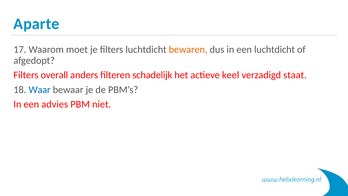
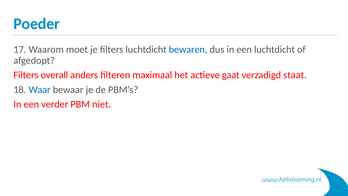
Aparte: Aparte -> Poeder (37, 24)
bewaren colour: orange -> blue (188, 50)
schadelijk: schadelijk -> maximaal (152, 75)
keel: keel -> gaat (231, 75)
advies: advies -> verder (55, 104)
